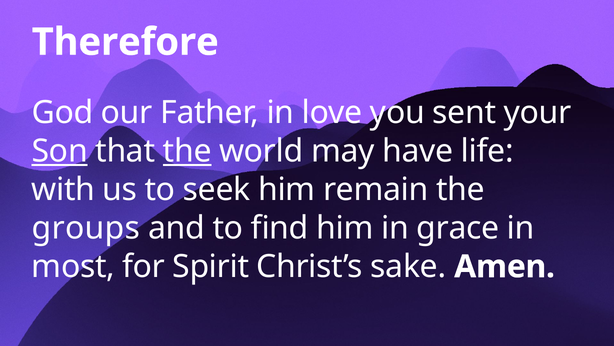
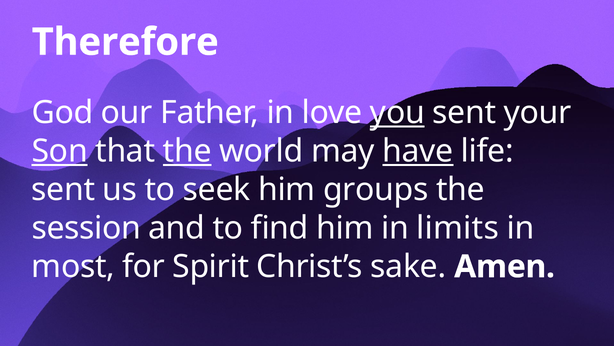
you underline: none -> present (397, 113)
have underline: none -> present (418, 151)
with: with -> sent (63, 189)
remain: remain -> groups (376, 189)
groups: groups -> session (86, 228)
grace: grace -> limits (458, 228)
